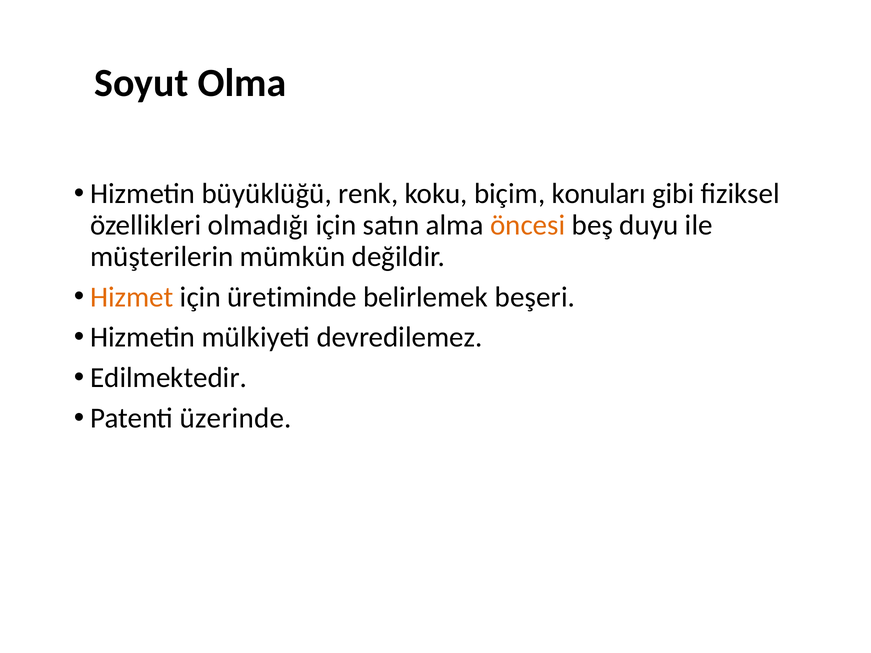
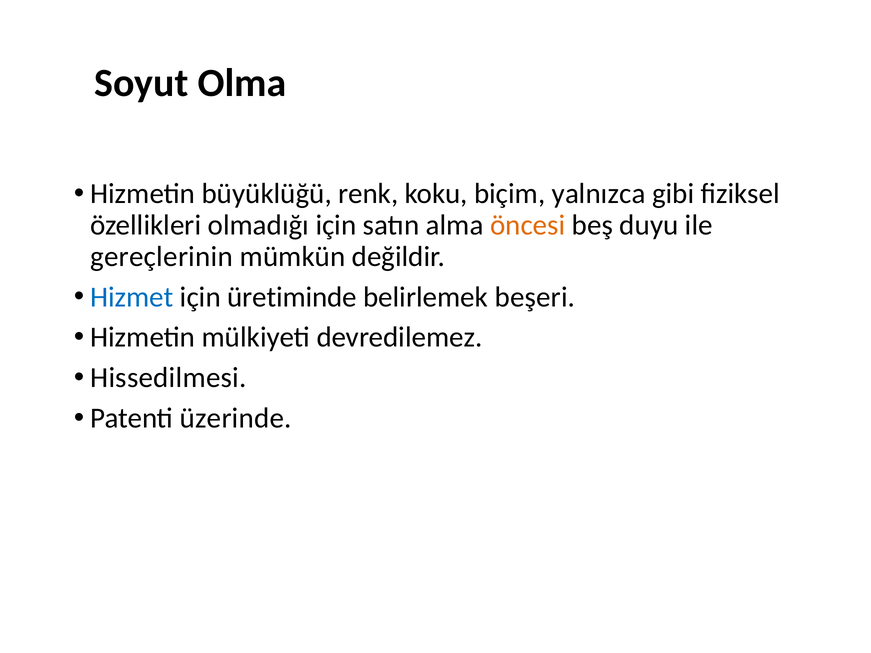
konuları: konuları -> yalnızca (599, 194)
müşterilerin: müşterilerin -> gereçlerinin (162, 257)
Hizmet colour: orange -> blue (132, 297)
Edilmektedir: Edilmektedir -> Hissedilmesi (168, 378)
